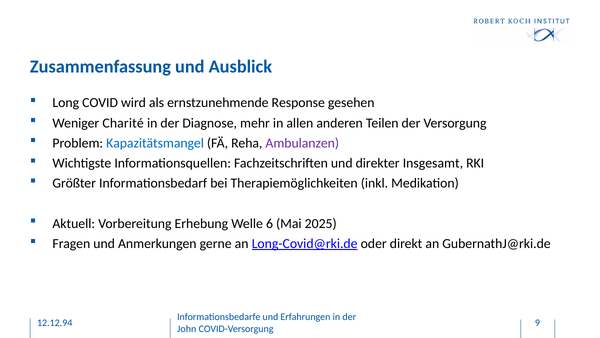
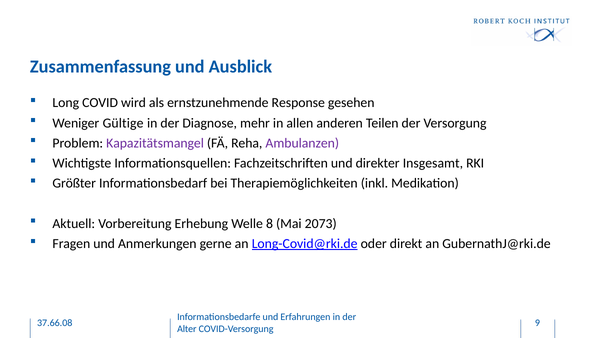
Charité: Charité -> Gültige (123, 123)
Kapazitätsmangel colour: blue -> purple (155, 143)
6: 6 -> 8 (270, 223)
2025: 2025 -> 2073 (321, 223)
12.12.94: 12.12.94 -> 37.66.08 (55, 322)
John: John -> Alter (187, 328)
